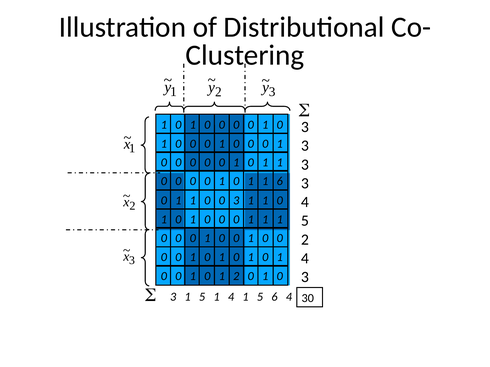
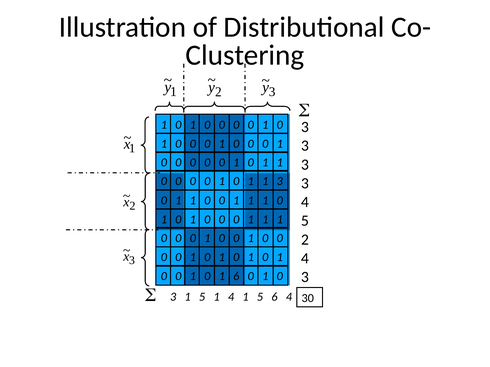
1 6: 6 -> 3 (280, 182)
3: 3 -> 1 (236, 201)
1 2: 2 -> 6 (236, 277)
